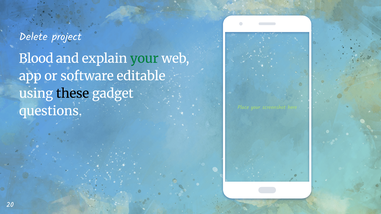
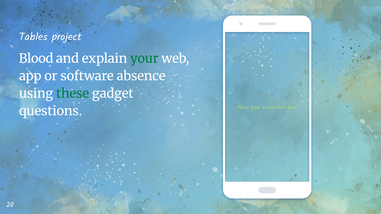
Delete: Delete -> Tables (33, 37)
editable: editable -> absence (141, 76)
these colour: black -> green (73, 94)
